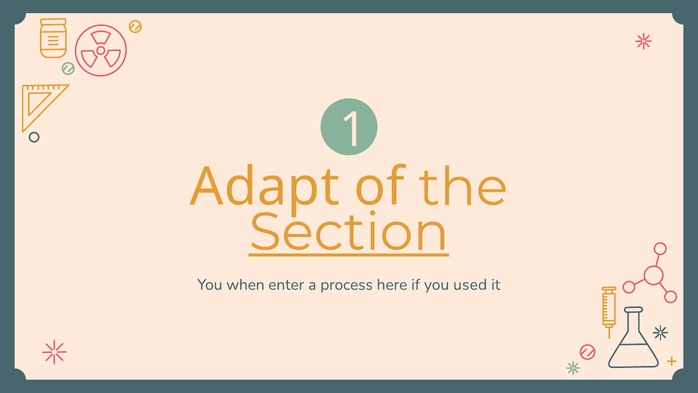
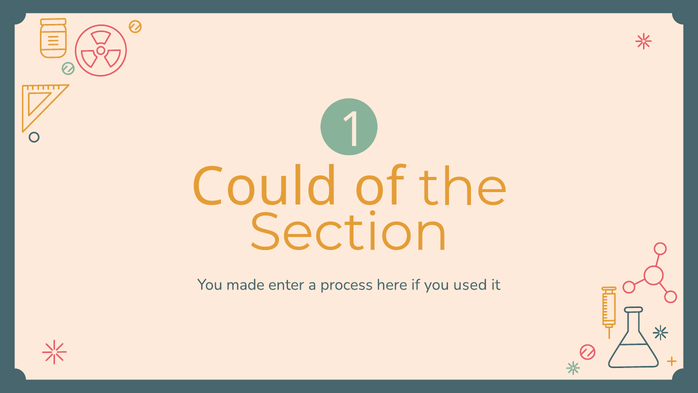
Adapt: Adapt -> Could (265, 187)
Section underline: present -> none (349, 232)
when: when -> made (245, 284)
